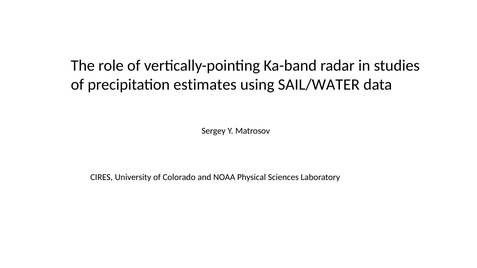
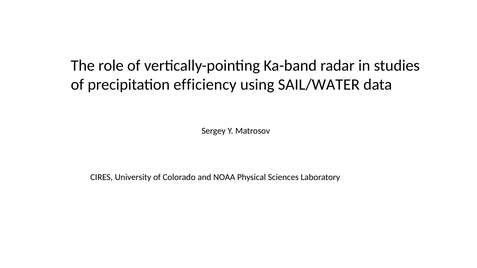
estimates: estimates -> efficiency (205, 85)
